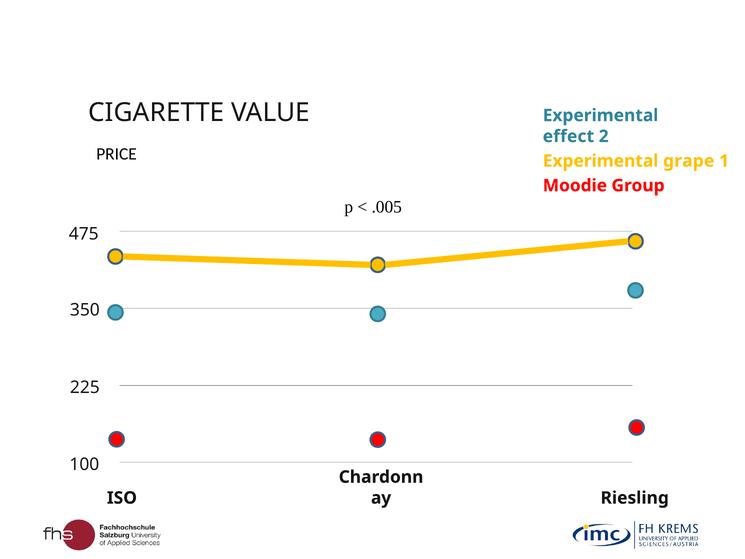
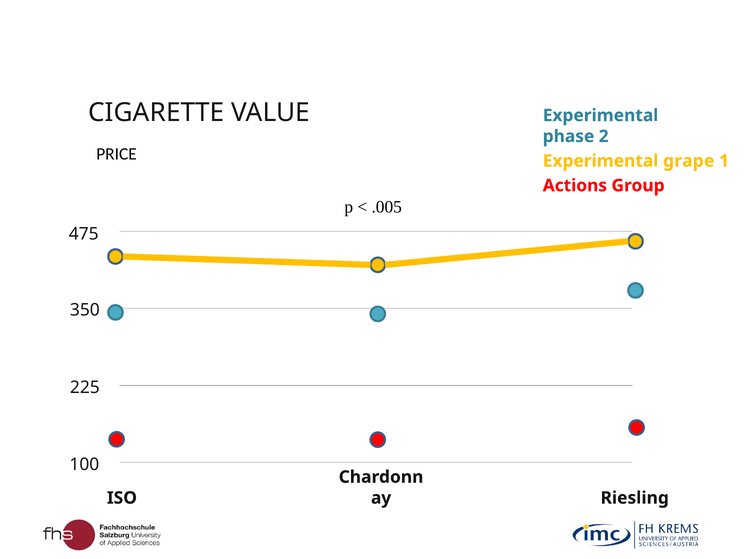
effect: effect -> phase (568, 136)
Moodie: Moodie -> Actions (575, 185)
